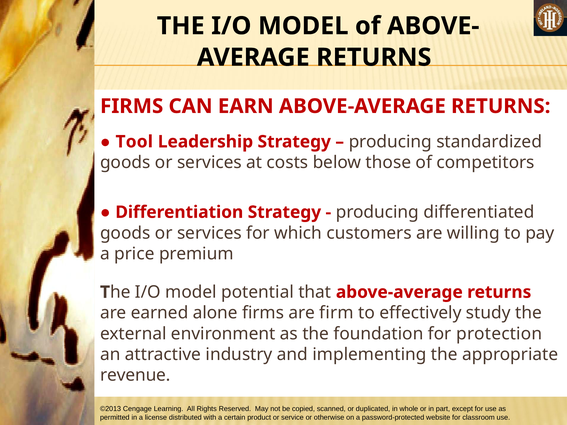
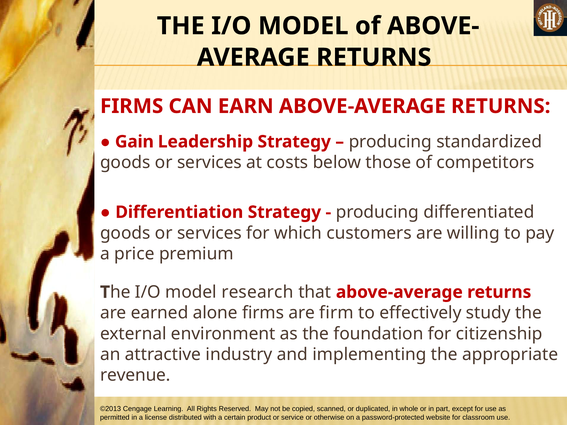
Tool: Tool -> Gain (134, 142)
potential: potential -> research (257, 292)
protection: protection -> citizenship (499, 334)
